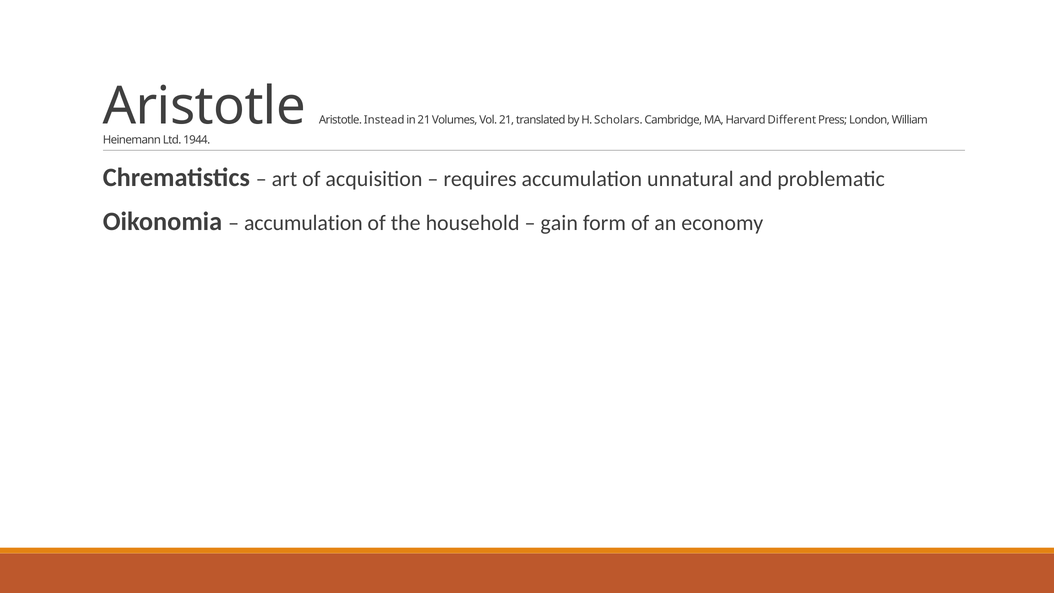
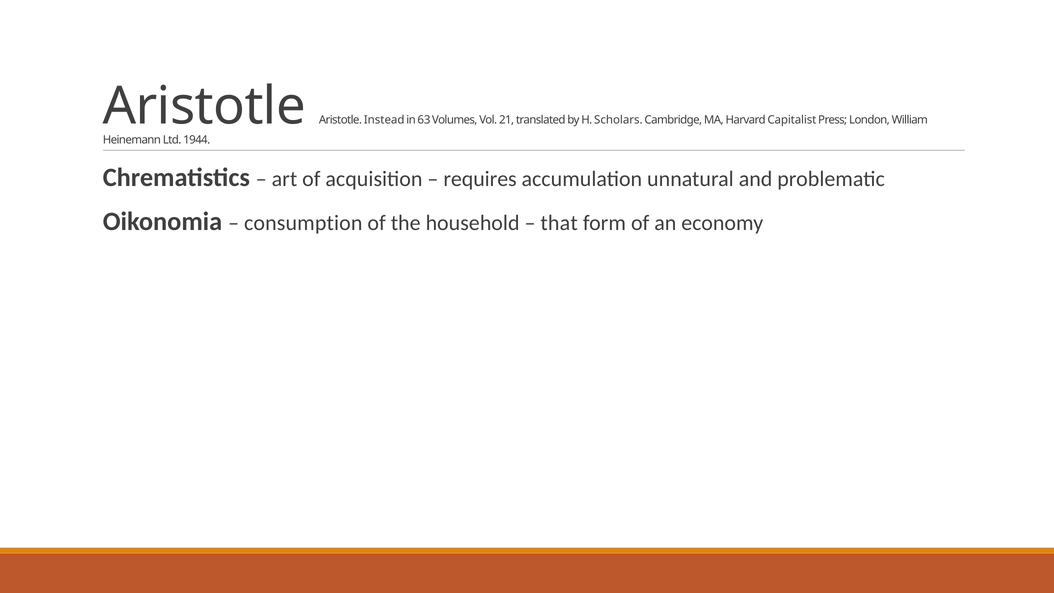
in 21: 21 -> 63 (424, 120)
Different: Different -> Capitalist (792, 120)
accumulation: accumulation -> consumption (303, 223)
gain: gain -> that (559, 223)
